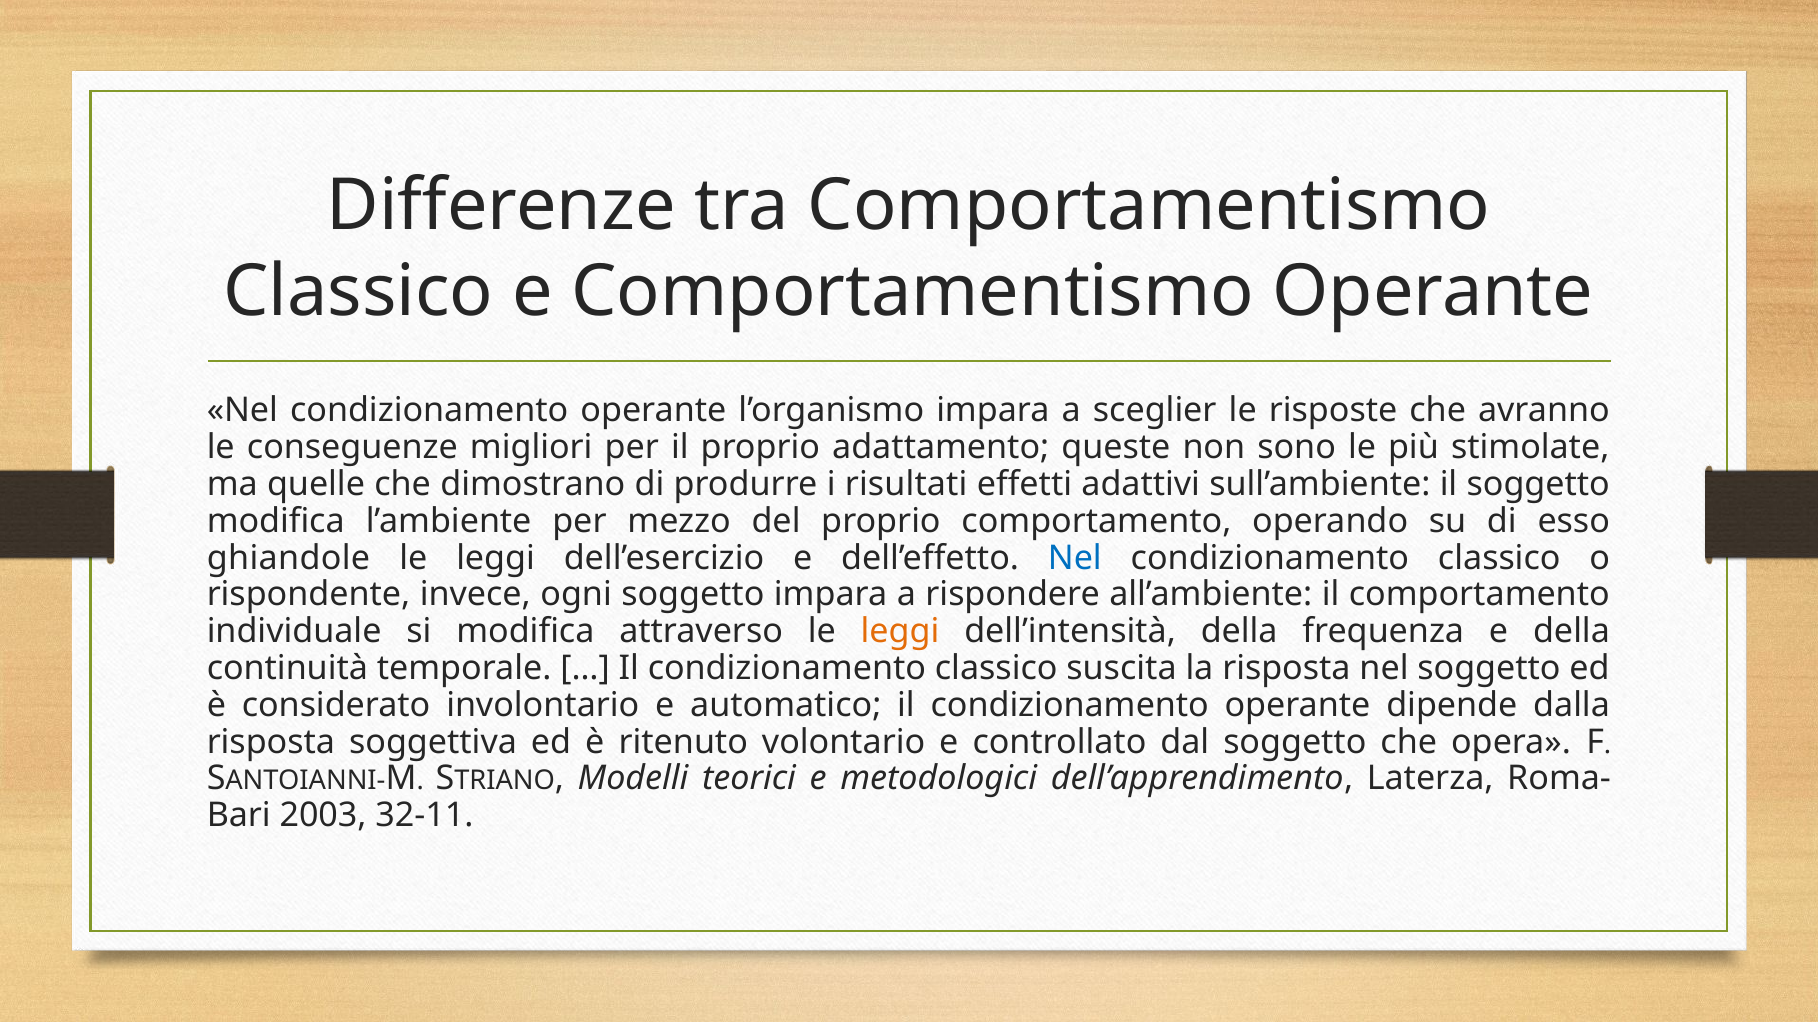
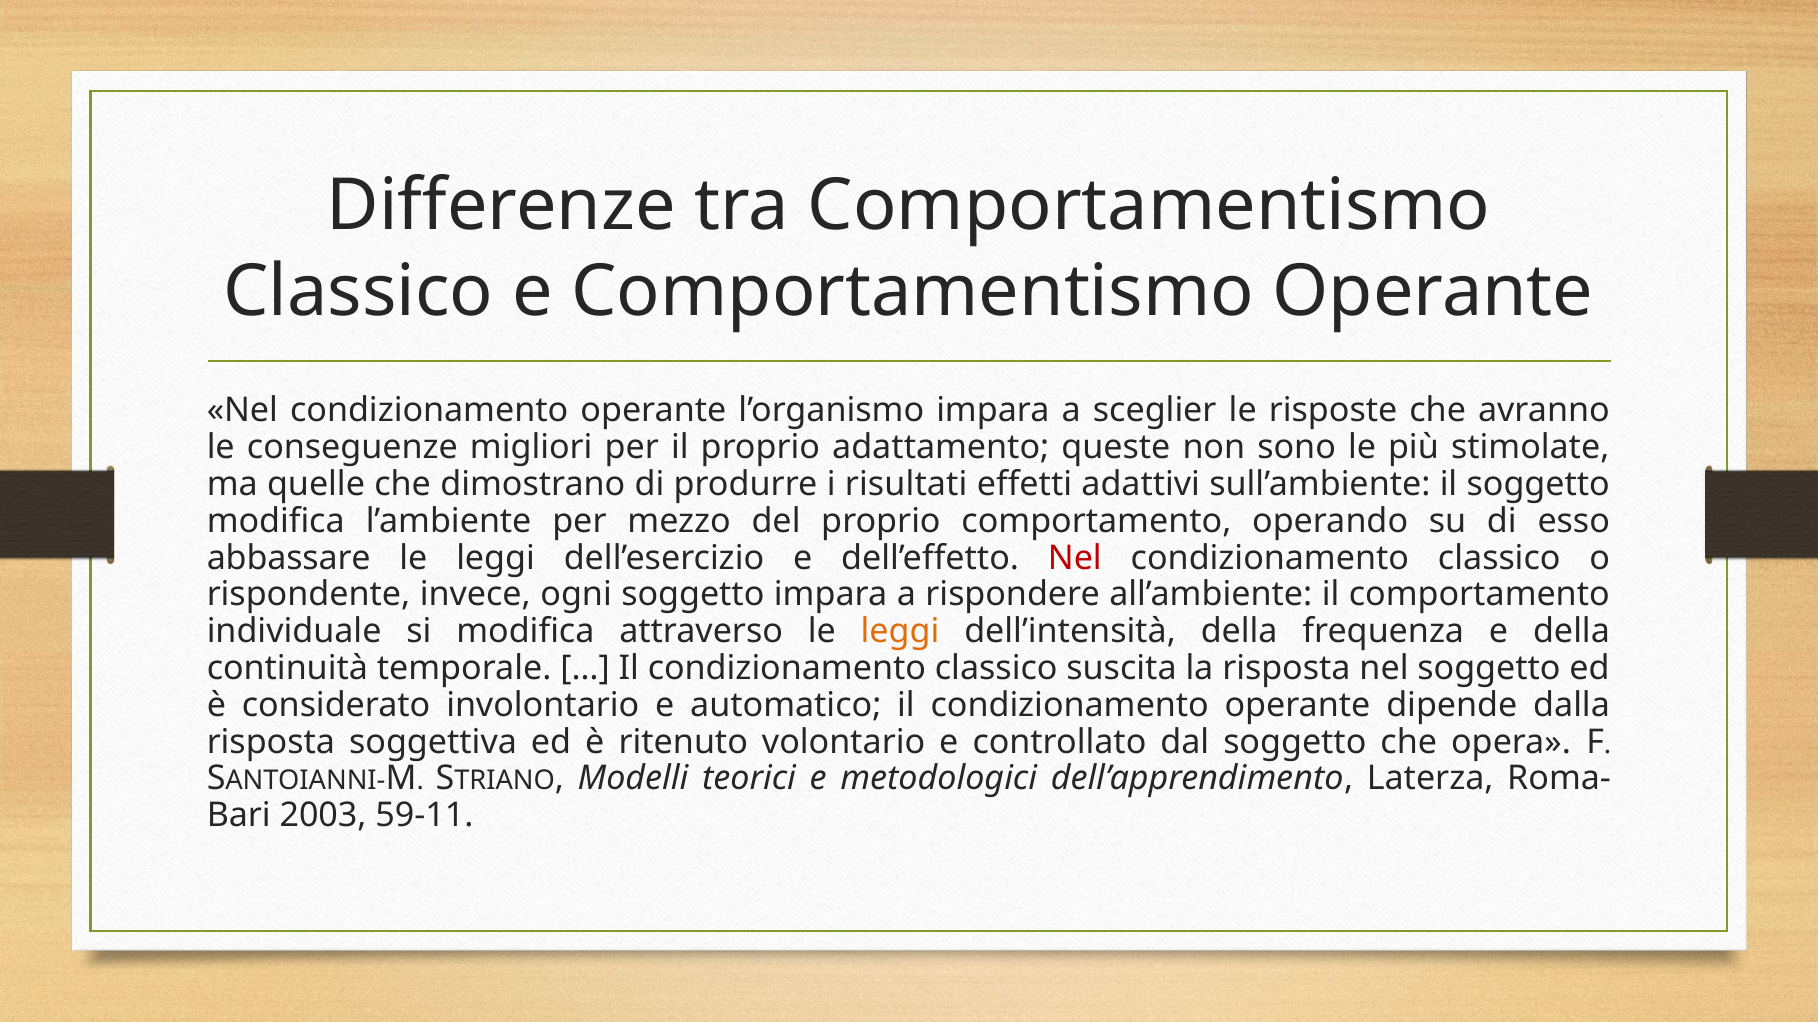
ghiandole: ghiandole -> abbassare (289, 558)
Nel colour: blue -> red (1075, 558)
32-11: 32-11 -> 59-11 (424, 816)
